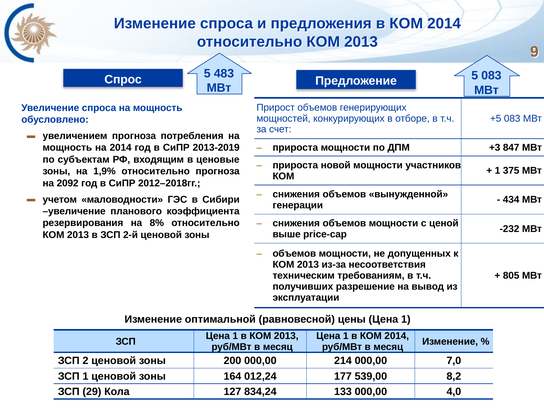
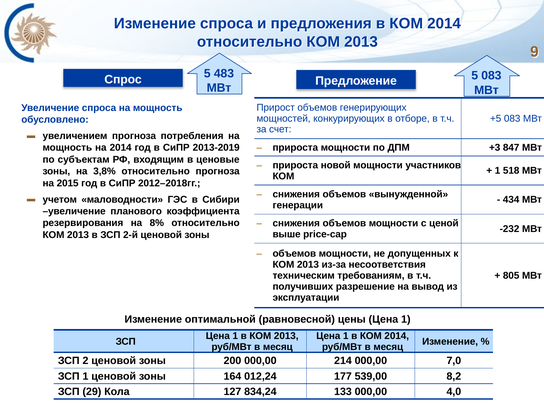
375: 375 -> 518 (511, 171)
1,9%: 1,9% -> 3,8% (105, 171)
2092: 2092 -> 2015 (68, 183)
